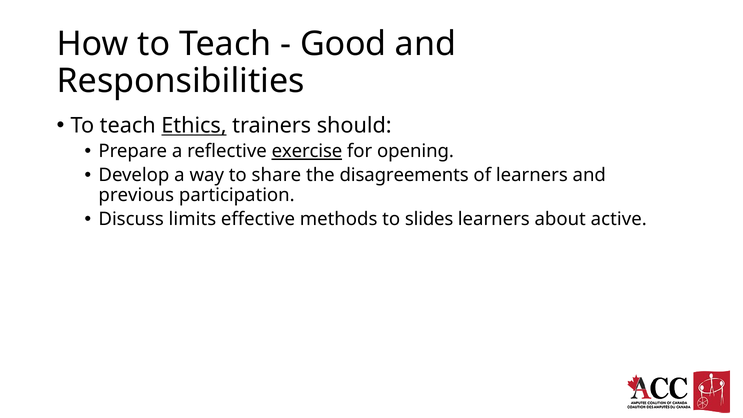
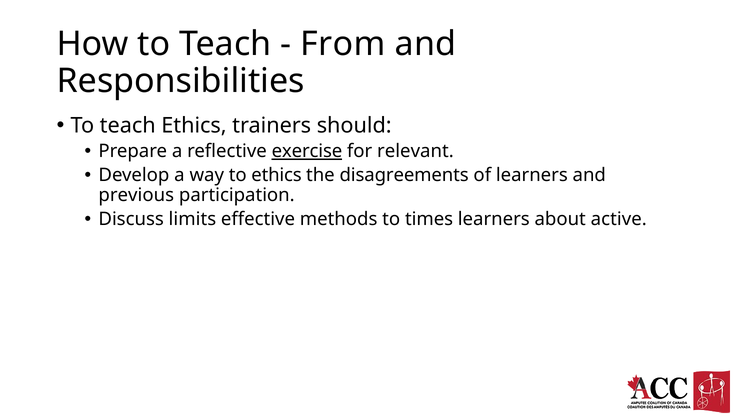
Good: Good -> From (343, 44)
Ethics underline: present -> none (194, 126)
opening: opening -> relevant (415, 151)
to share: share -> ethics (277, 175)
slides: slides -> times (429, 219)
